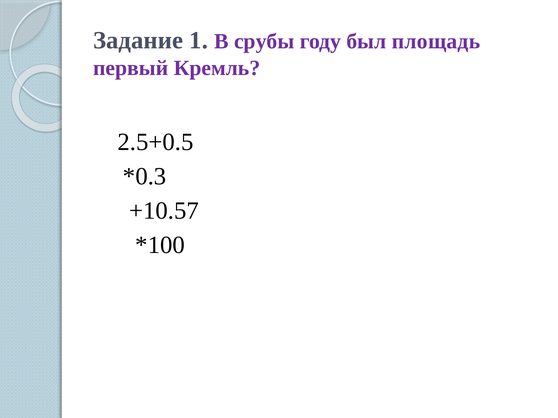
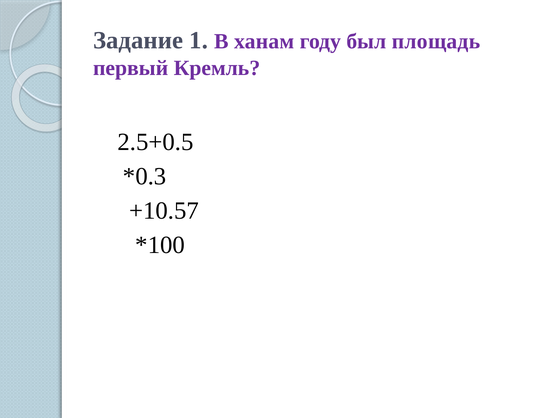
срубы: срубы -> ханам (264, 41)
